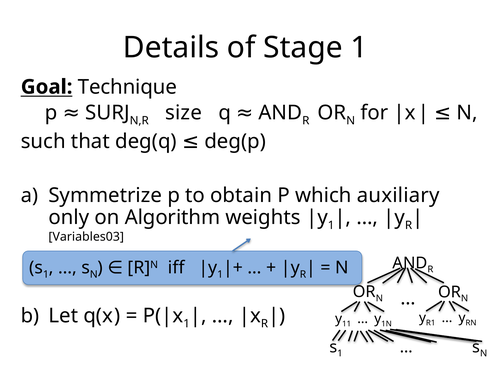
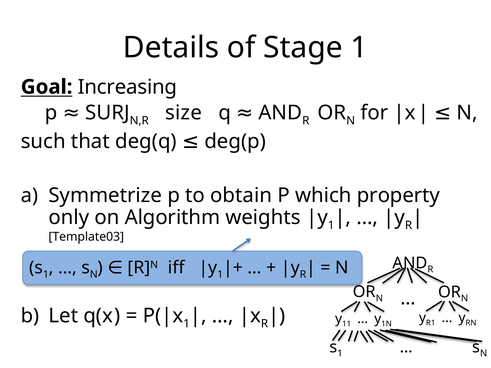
Technique: Technique -> Increasing (127, 87)
auxiliary: auxiliary -> property (398, 195)
Variables03: Variables03 -> Template03 (86, 237)
